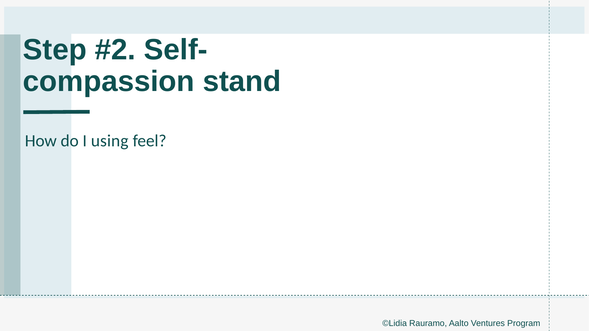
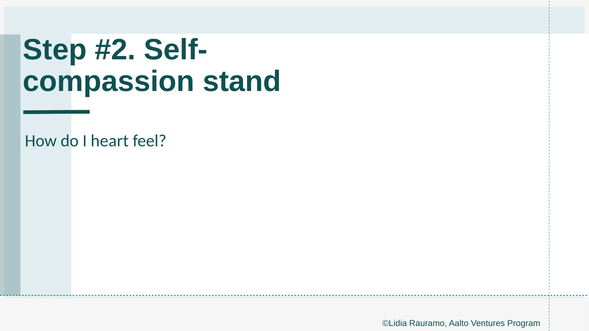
using: using -> heart (110, 141)
